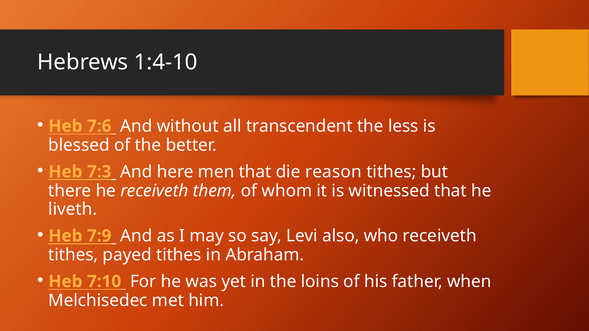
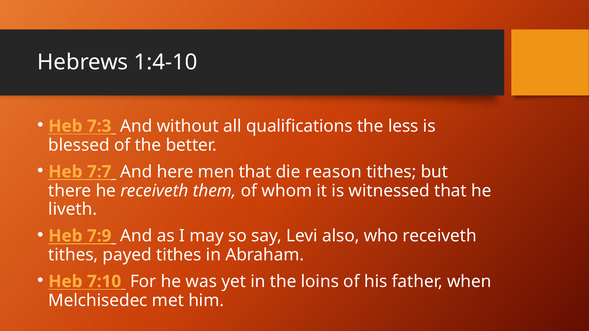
7:6: 7:6 -> 7:3 (99, 126)
transcendent: transcendent -> qualifications (299, 126)
7:3: 7:3 -> 7:7 (99, 172)
